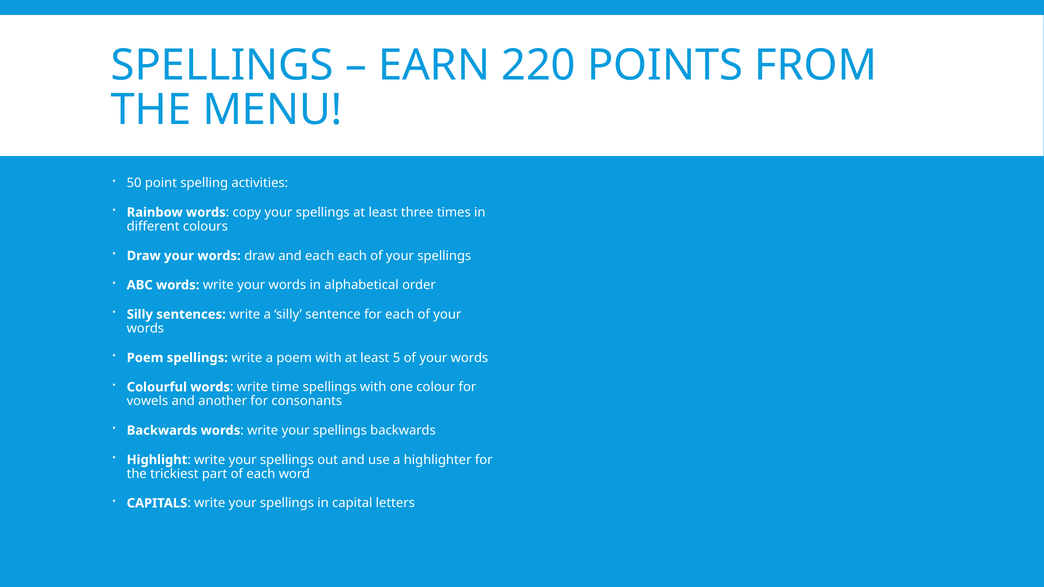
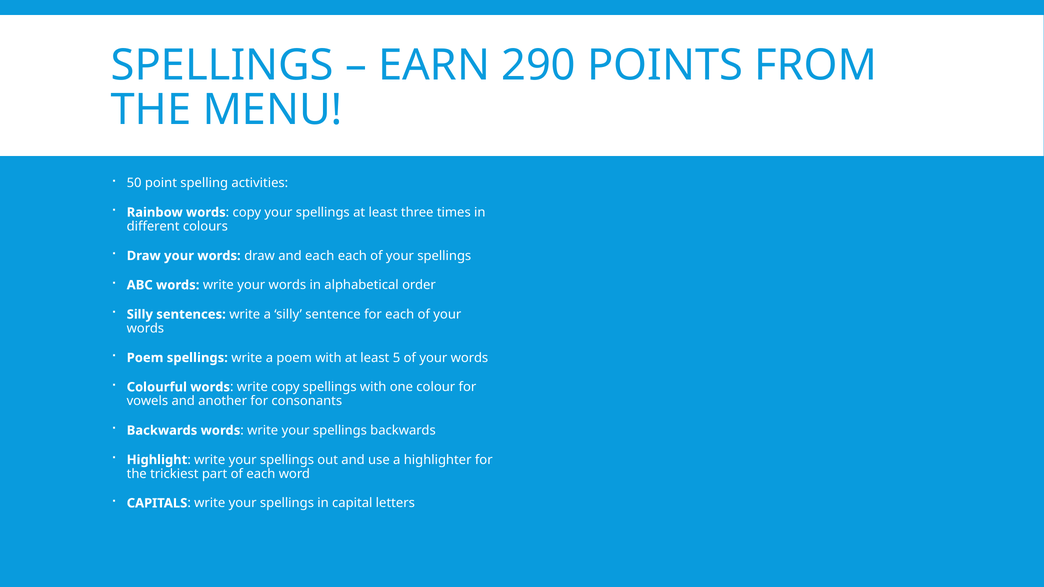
220: 220 -> 290 (539, 66)
write time: time -> copy (285, 387)
